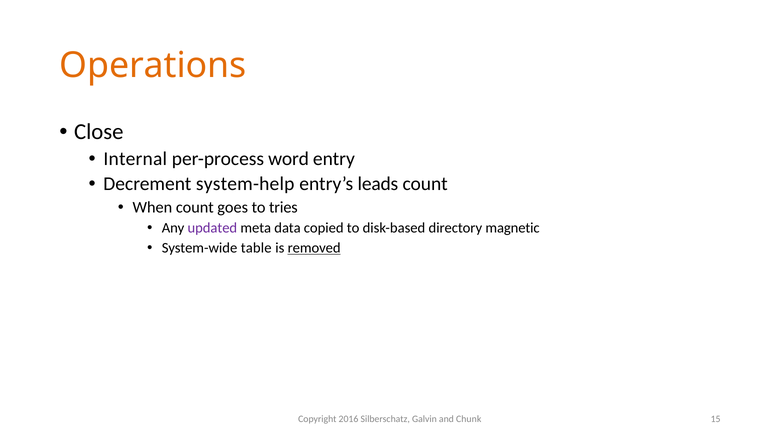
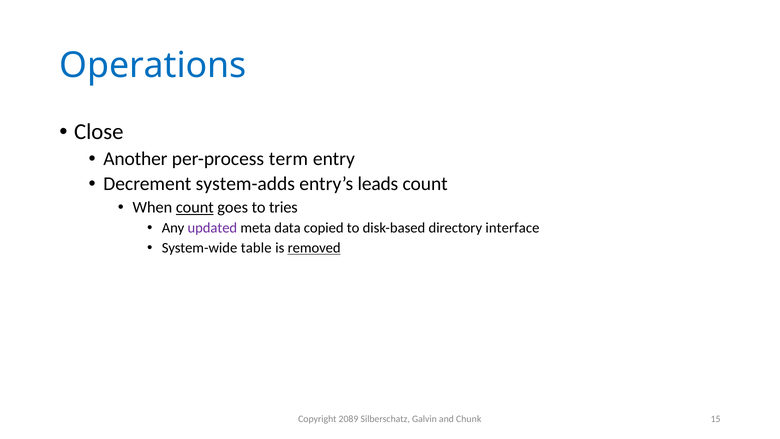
Operations colour: orange -> blue (153, 66)
Internal: Internal -> Another (135, 159)
word: word -> term (288, 159)
system-help: system-help -> system-adds (245, 184)
count underline: none -> present (195, 207)
magnetic: magnetic -> interface (512, 228)
2016: 2016 -> 2089 (348, 419)
